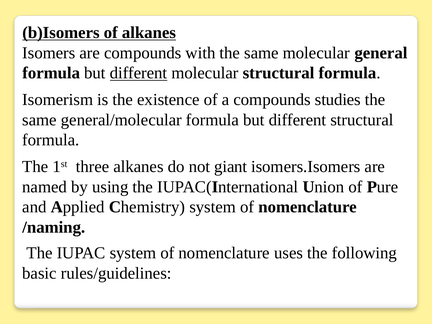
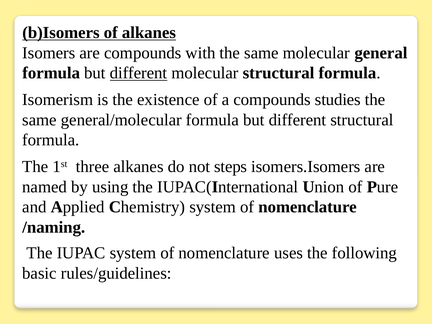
giant: giant -> steps (231, 167)
